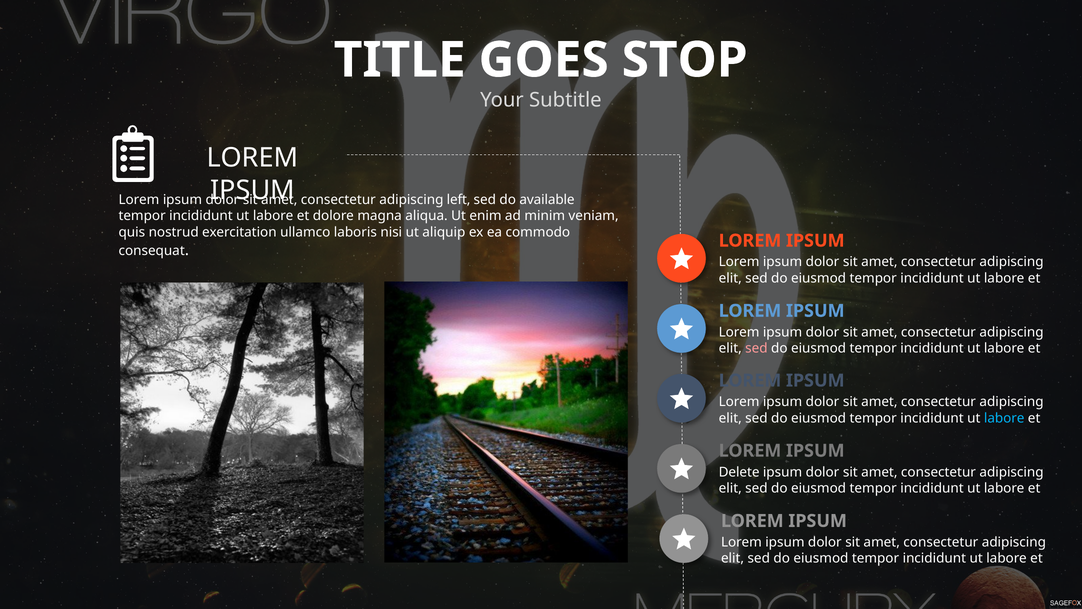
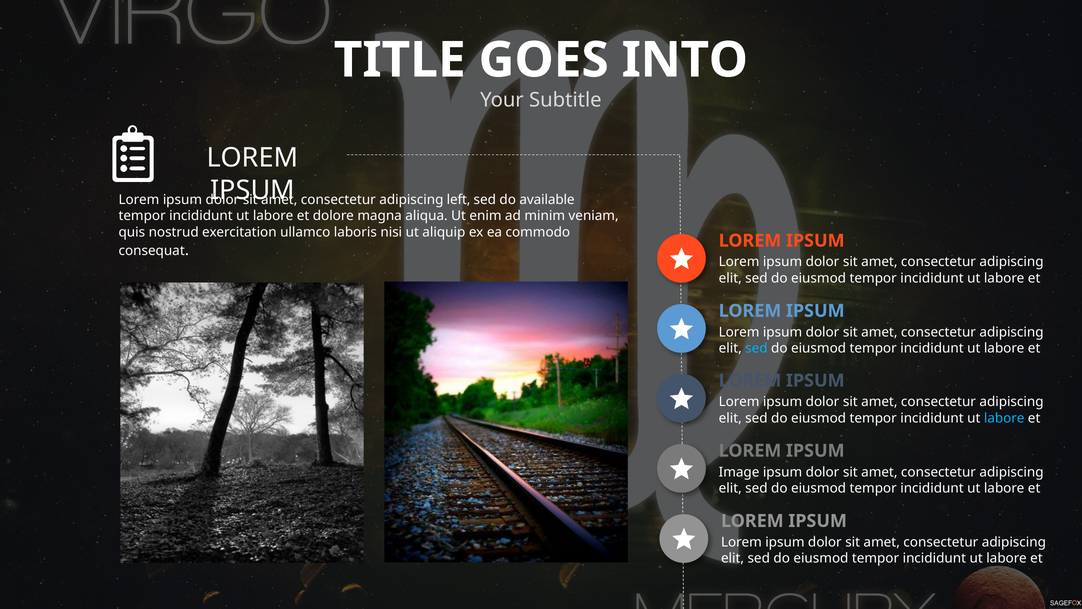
STOP: STOP -> INTO (685, 60)
sed colour: pink -> light blue (756, 348)
Delete: Delete -> Image (739, 472)
